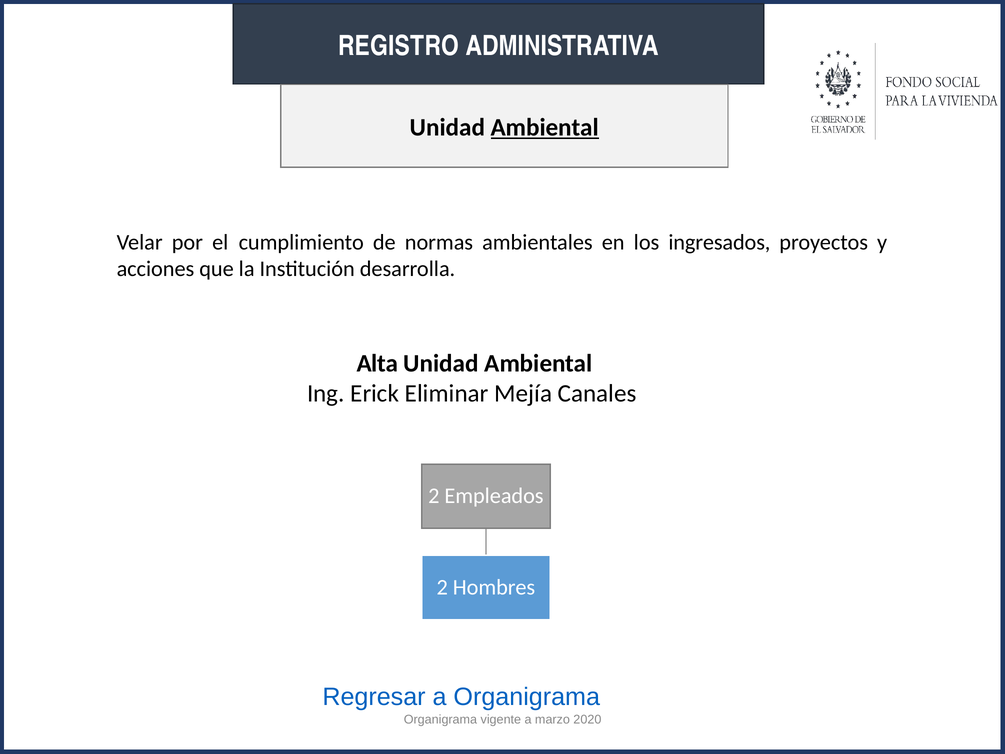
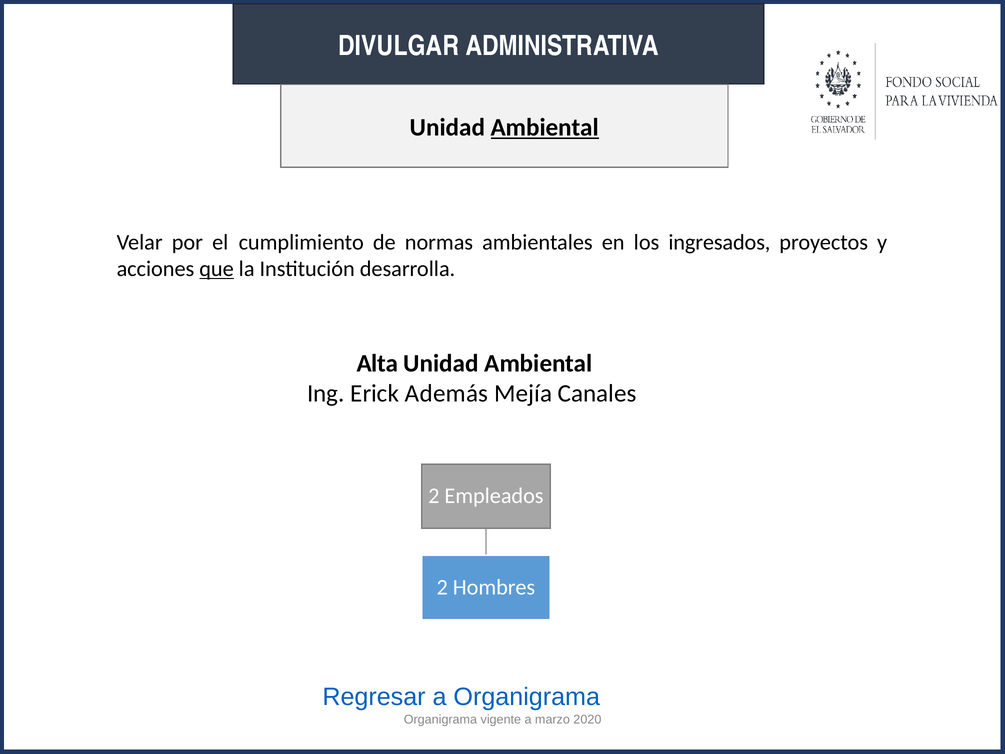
REGISTRO: REGISTRO -> DIVULGAR (399, 46)
que underline: none -> present (217, 269)
Eliminar: Eliminar -> Además (447, 393)
